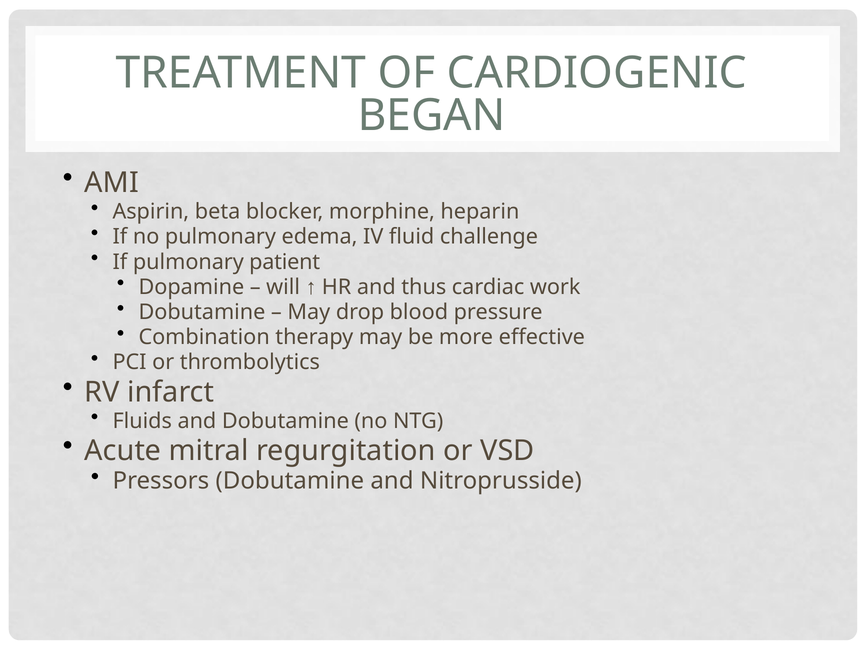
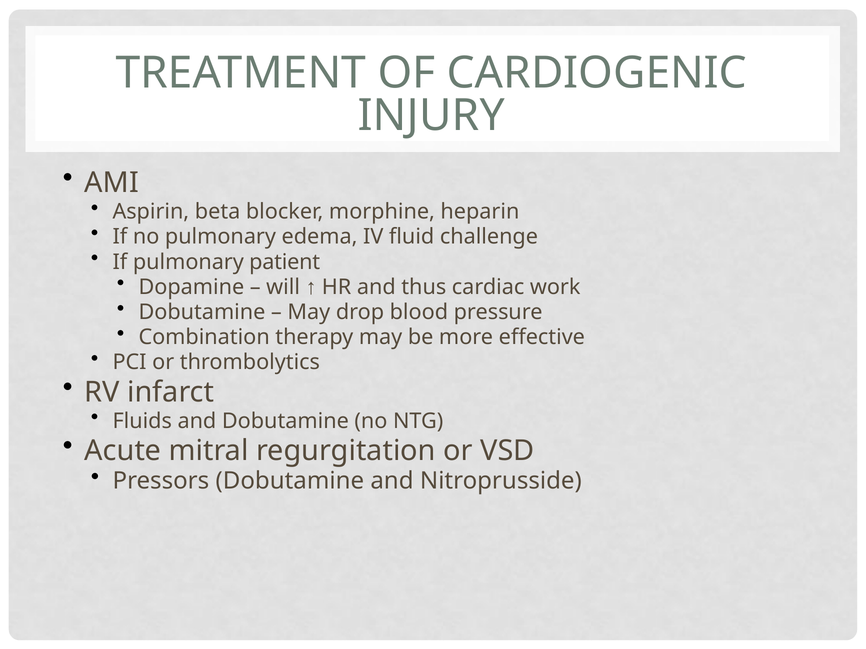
BEGAN: BEGAN -> INJURY (431, 116)
